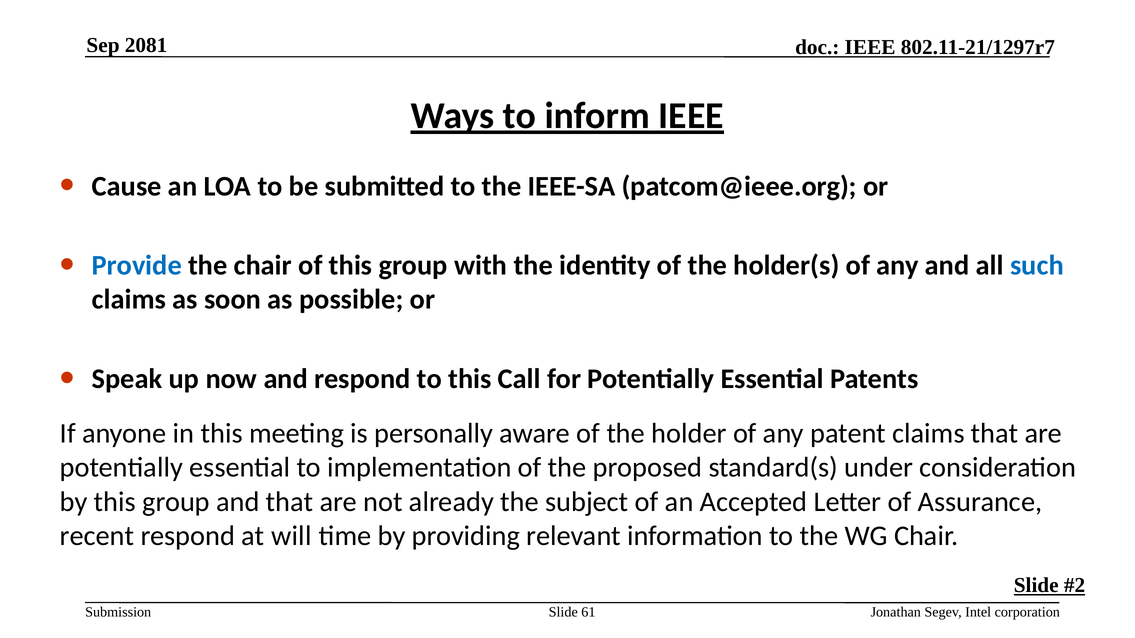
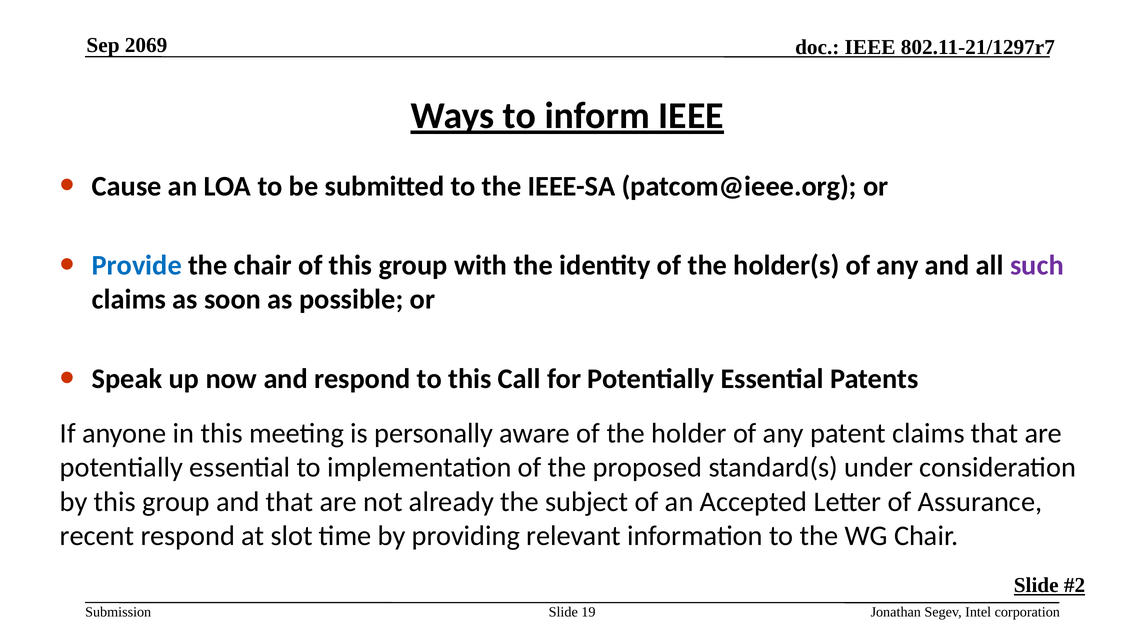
2081: 2081 -> 2069 (146, 45)
such colour: blue -> purple (1037, 266)
will: will -> slot (292, 536)
61: 61 -> 19 (588, 612)
